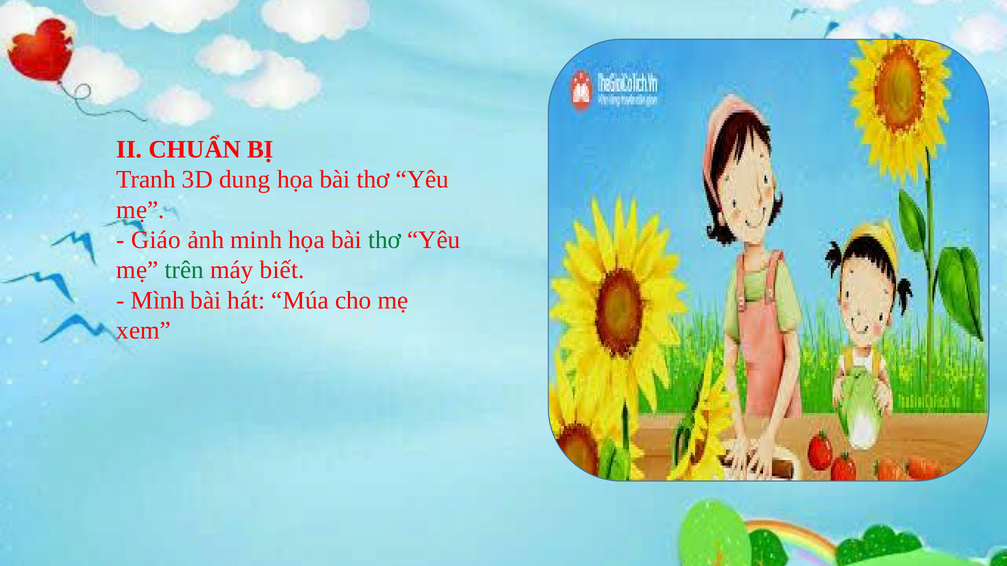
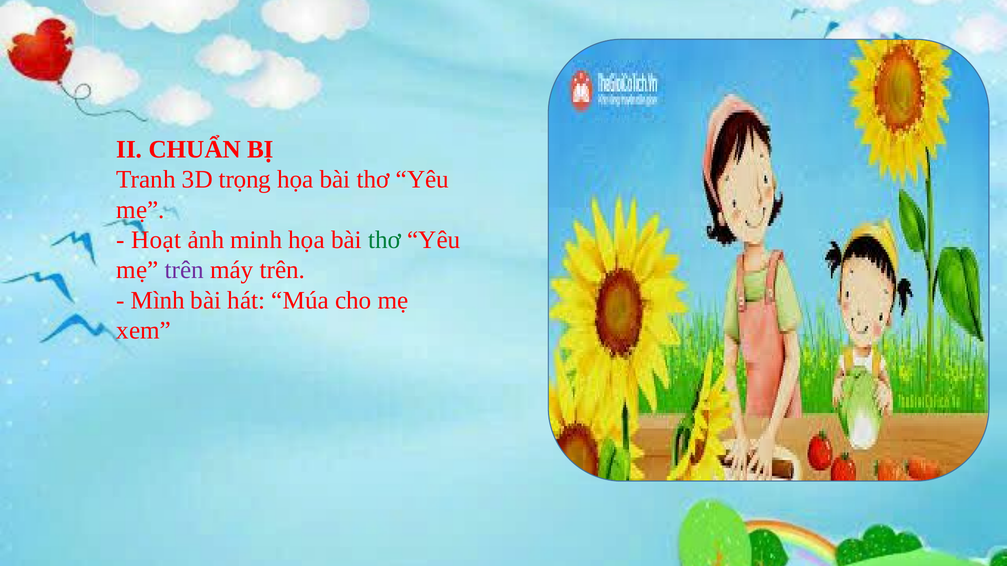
dung: dung -> trọng (245, 180)
Giáo: Giáo -> Hoạt (156, 240)
trên colour: green -> purple (184, 270)
máy biết: biết -> trên (282, 270)
